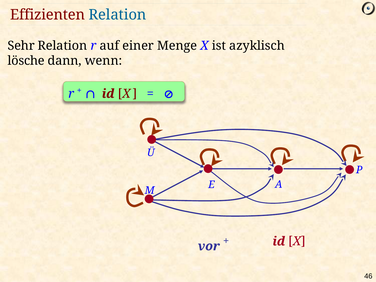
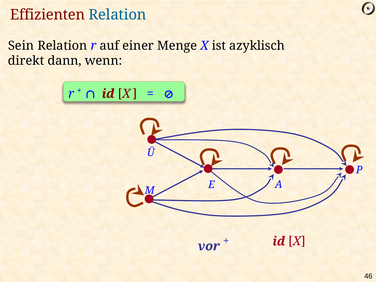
Sehr: Sehr -> Sein (21, 46)
lösche: lösche -> direkt (26, 61)
